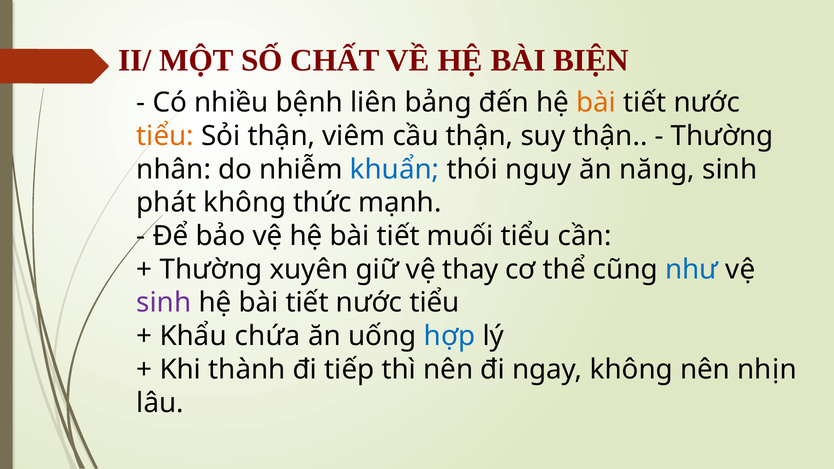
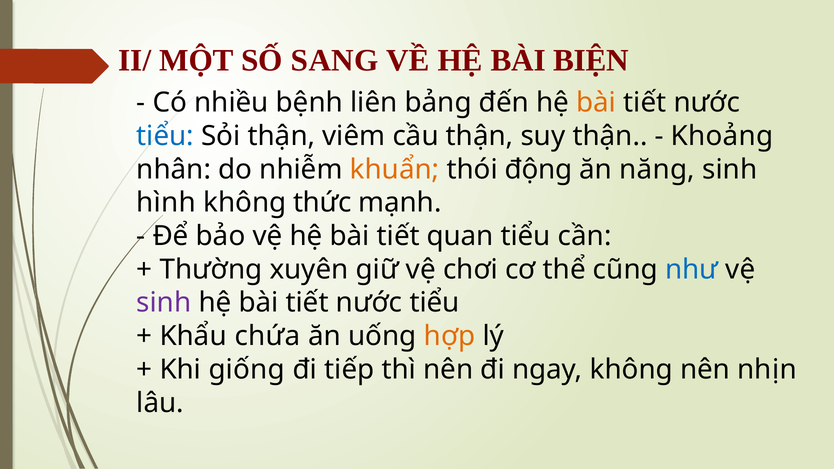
CHẤT: CHẤT -> SANG (335, 61)
tiểu colour: orange -> blue (165, 136)
Thường: Thường -> Khoảng (722, 136)
khuẩn colour: blue -> orange (395, 169)
nguy: nguy -> động (539, 169)
phát: phát -> hình (166, 203)
muối: muối -> quan (460, 236)
thay: thay -> chơi (470, 270)
hợp colour: blue -> orange (450, 336)
thành: thành -> giống (247, 370)
